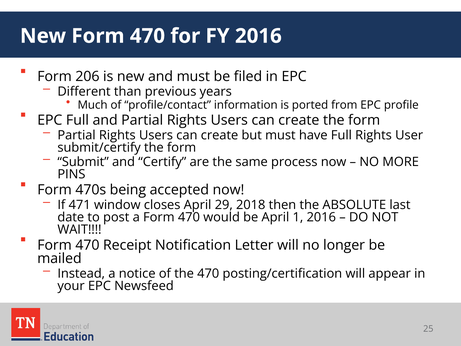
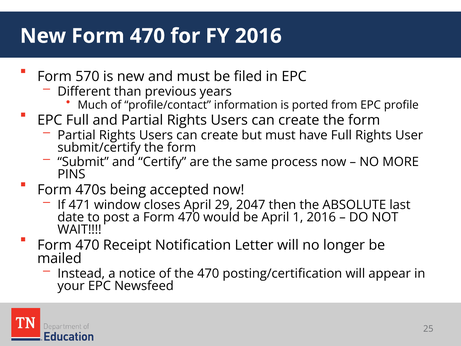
206: 206 -> 570 (87, 76)
2018: 2018 -> 2047 (251, 205)
